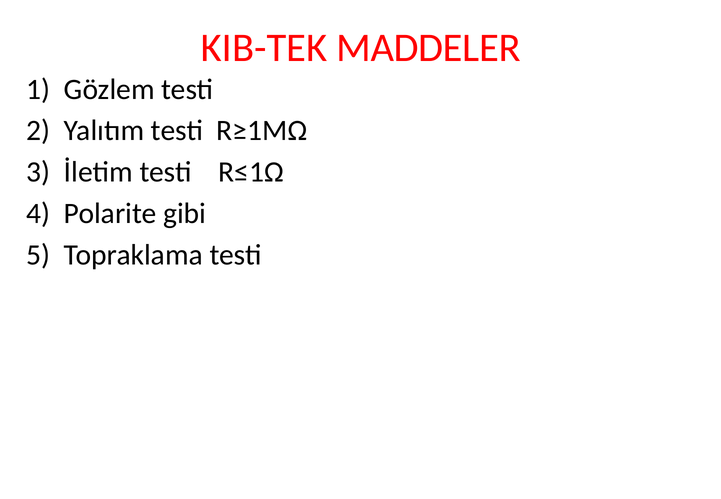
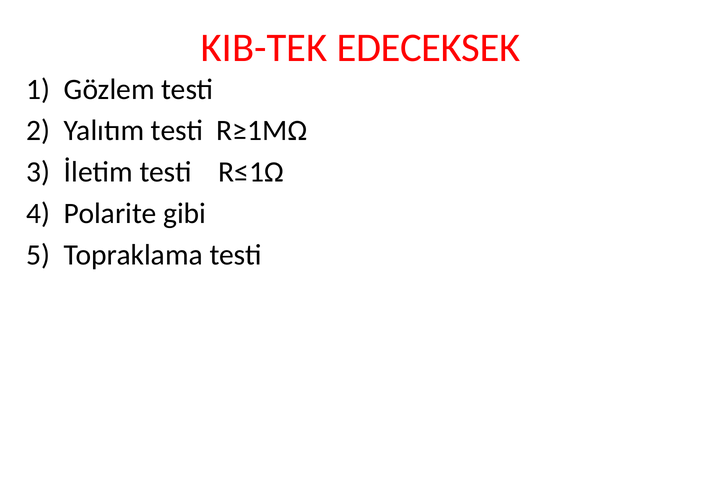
MADDELER: MADDELER -> EDECEKSEK (428, 48)
